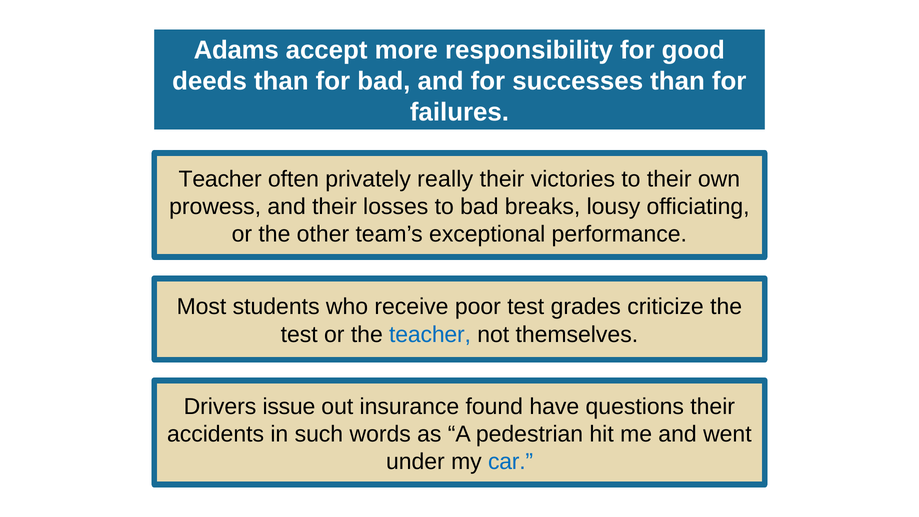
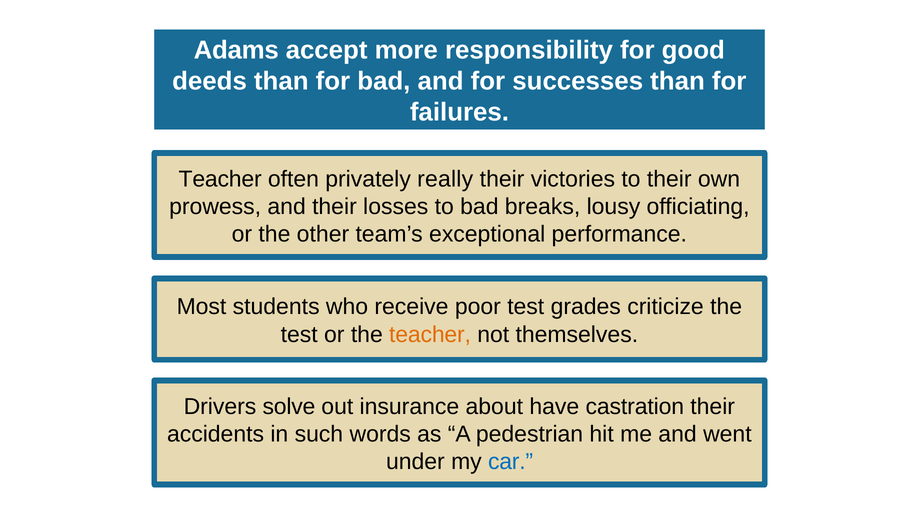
teacher colour: blue -> orange (430, 334)
issue: issue -> solve (289, 406)
found: found -> about (494, 406)
questions: questions -> castration (635, 406)
